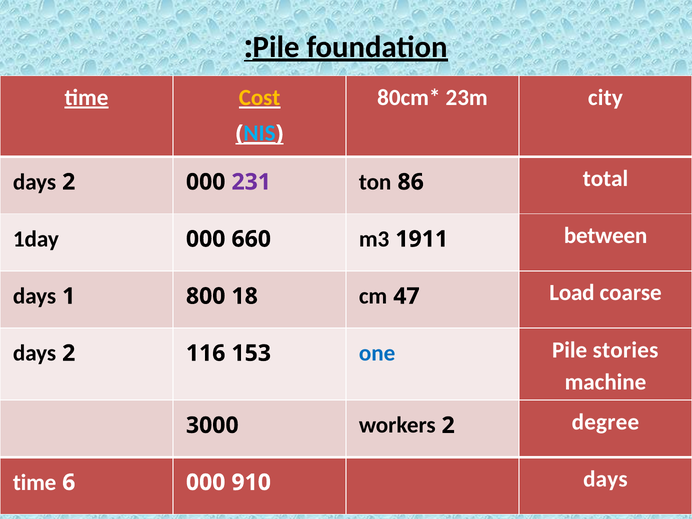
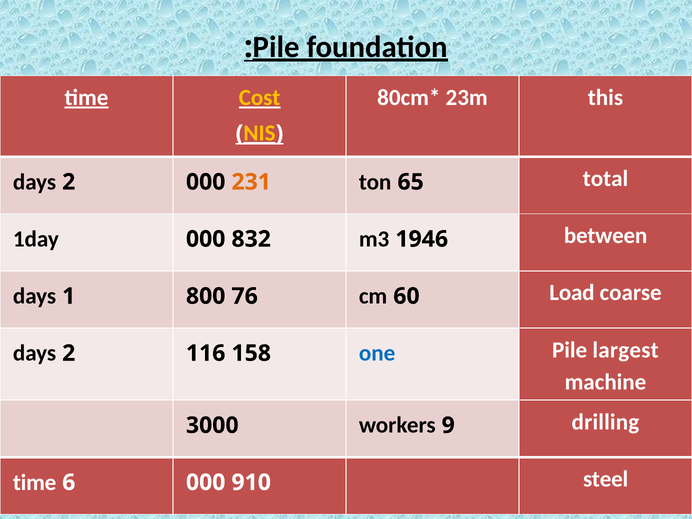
city: city -> this (605, 98)
NIS colour: light blue -> yellow (260, 133)
231 colour: purple -> orange (251, 182)
86: 86 -> 65 (411, 182)
660: 660 -> 832 (251, 239)
1911: 1911 -> 1946 (422, 239)
18: 18 -> 76 (245, 296)
47: 47 -> 60 (406, 296)
153: 153 -> 158 (251, 353)
stories: stories -> largest (626, 350)
degree: degree -> drilling (605, 422)
3000 2: 2 -> 9 (448, 425)
000 days: days -> steel (606, 479)
